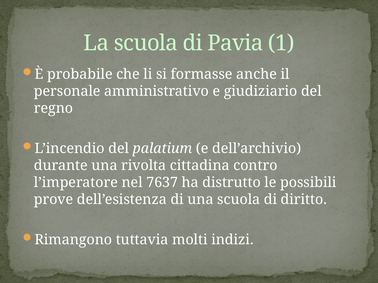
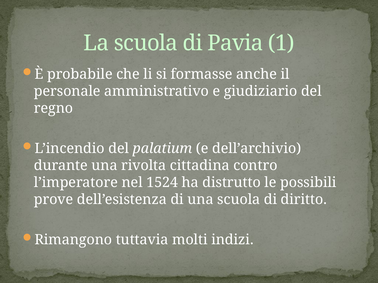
7637: 7637 -> 1524 (162, 183)
